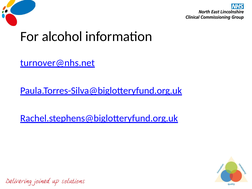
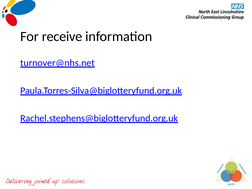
alcohol: alcohol -> receive (62, 36)
